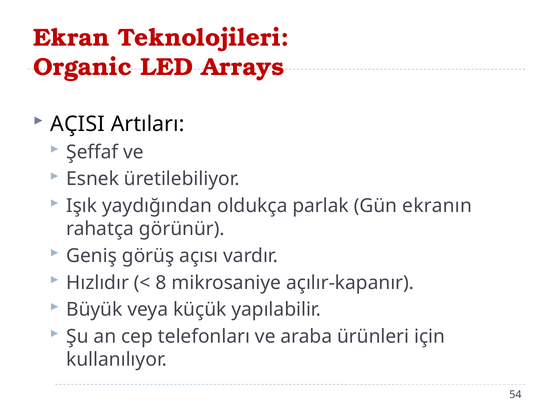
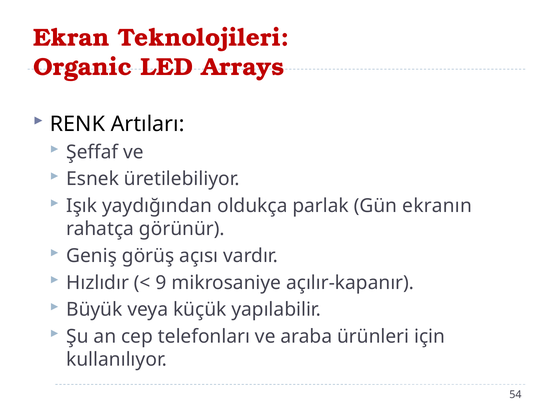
AÇISI: AÇISI -> RENK (77, 124)
8: 8 -> 9 (161, 283)
